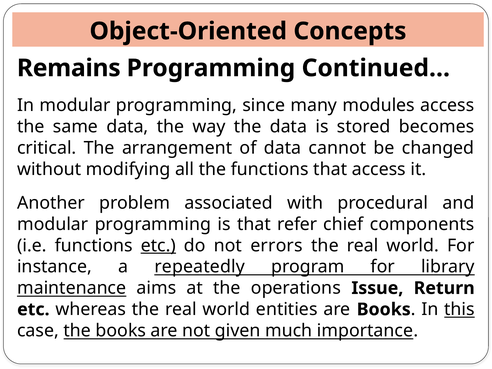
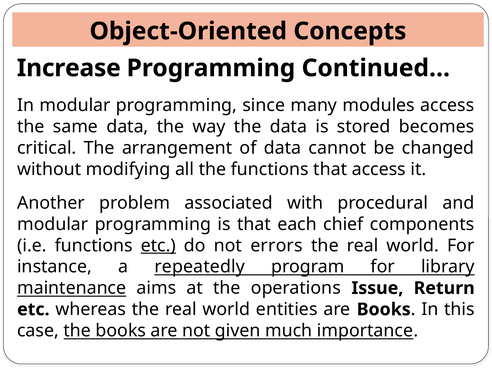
Remains: Remains -> Increase (69, 68)
refer: refer -> each (297, 224)
this underline: present -> none (459, 309)
